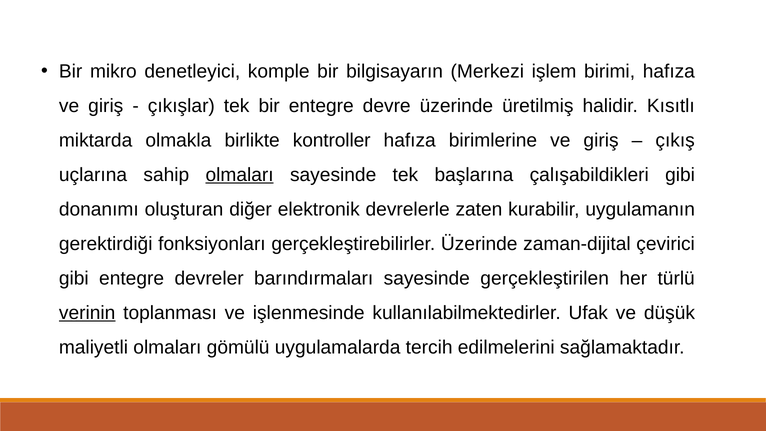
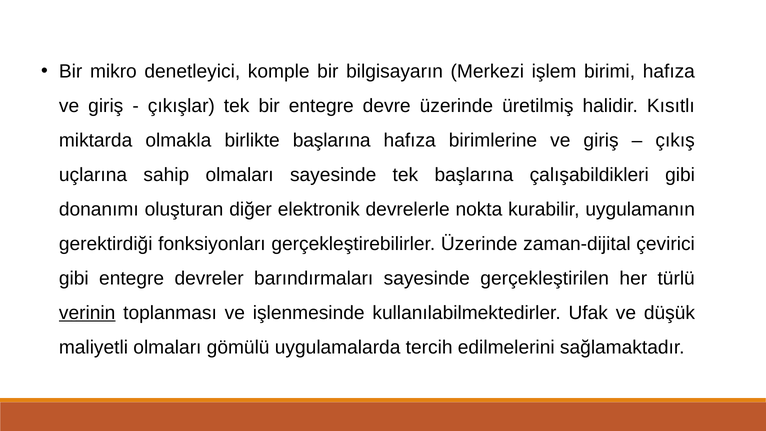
birlikte kontroller: kontroller -> başlarına (332, 140)
olmaları underline: present -> none (240, 175)
zaten: zaten -> nokta (479, 209)
